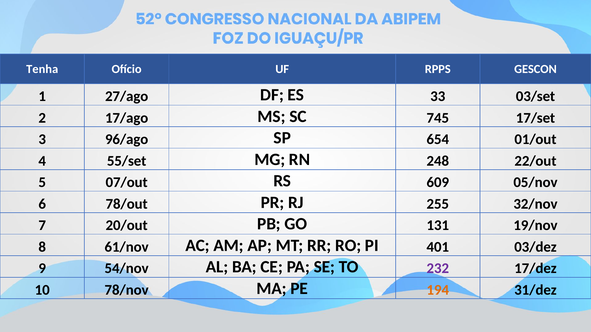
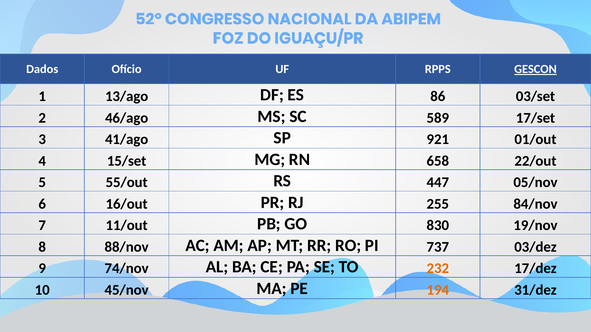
Tenha: Tenha -> Dados (42, 69)
GESCON underline: none -> present (535, 69)
27/ago: 27/ago -> 13/ago (127, 96)
33: 33 -> 86 (438, 96)
17/ago: 17/ago -> 46/ago (127, 118)
745: 745 -> 589 (438, 118)
96/ago: 96/ago -> 41/ago (127, 140)
654: 654 -> 921 (438, 140)
55/set: 55/set -> 15/set (127, 161)
248: 248 -> 658 (438, 161)
07/out: 07/out -> 55/out (127, 183)
609: 609 -> 447 (438, 183)
78/out: 78/out -> 16/out (127, 204)
32/nov: 32/nov -> 84/nov (535, 204)
20/out: 20/out -> 11/out (127, 226)
131: 131 -> 830 (438, 226)
61/nov: 61/nov -> 88/nov (127, 247)
401: 401 -> 737 (438, 247)
54/nov: 54/nov -> 74/nov (127, 269)
232 colour: purple -> orange (438, 269)
78/nov: 78/nov -> 45/nov (127, 290)
